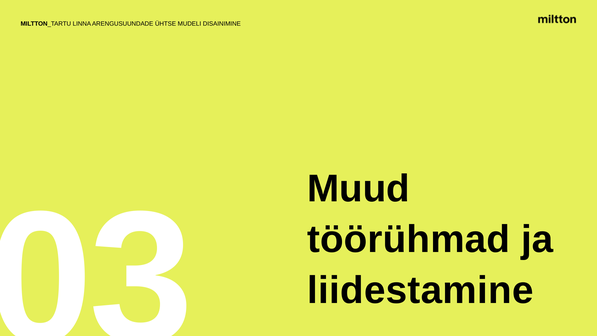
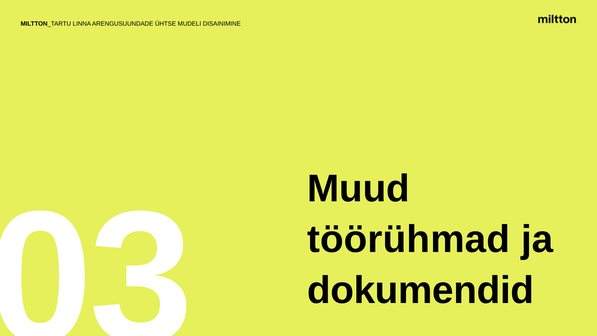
liidestamine: liidestamine -> dokumendid (421, 290)
